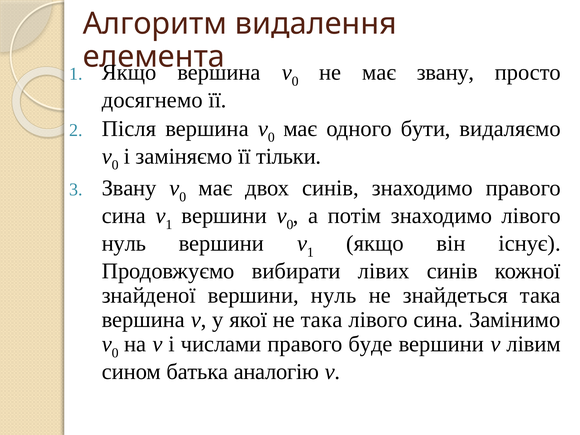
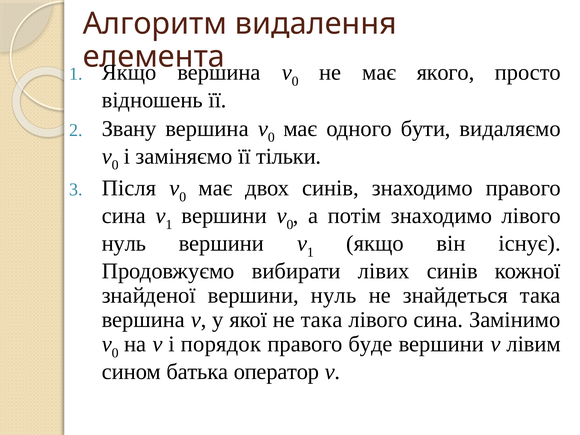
має звану: звану -> якого (446, 72)
досягнемо: досягнемо -> відношень (152, 100)
Після: Після -> Звану (129, 129)
Звану: Звану -> Після (129, 188)
числами: числами -> порядок (221, 344)
аналогію: аналогію -> оператор (276, 372)
